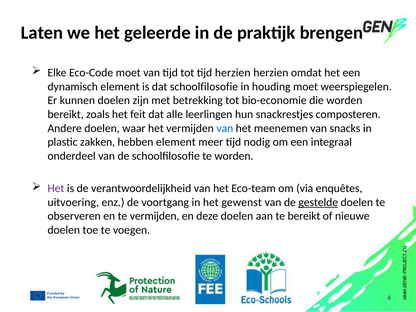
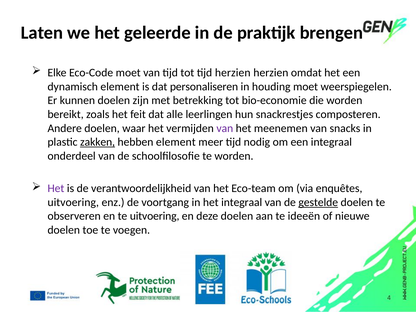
dat schoolfilosofie: schoolfilosofie -> personaliseren (204, 87)
van colour: blue -> purple (225, 128)
zakken underline: none -> present (98, 142)
het gewenst: gewenst -> integraal (242, 202)
te vermijden: vermijden -> uitvoering (155, 216)
te bereikt: bereikt -> ideeën (304, 216)
